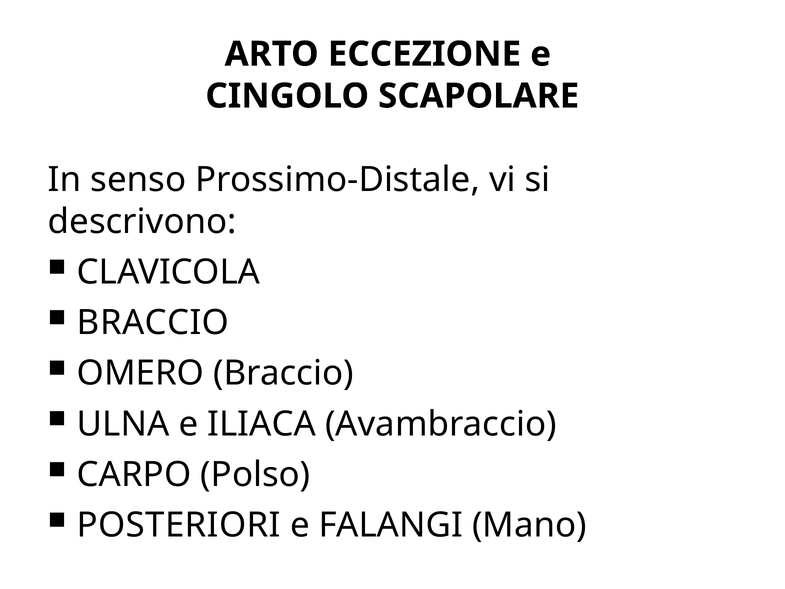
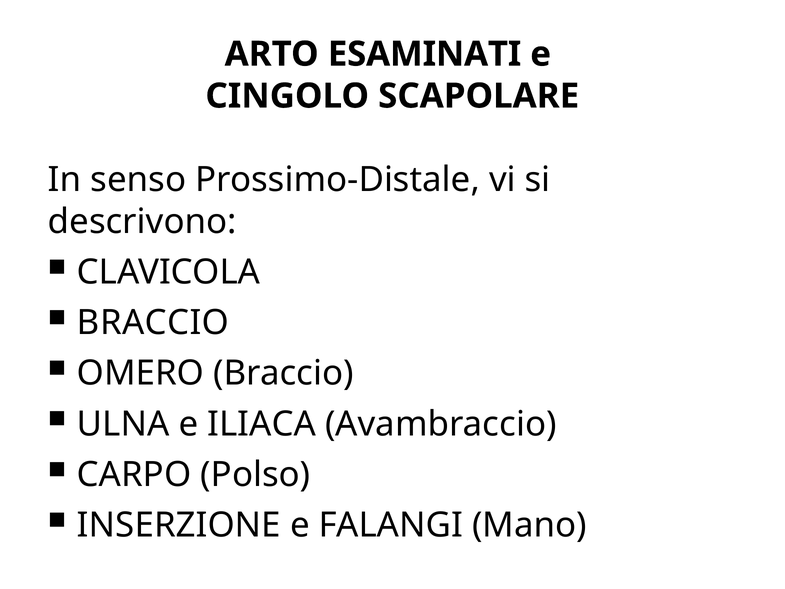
ECCEZIONE: ECCEZIONE -> ESAMINATI (425, 54)
POSTERIORI: POSTERIORI -> INSERZIONE (179, 525)
